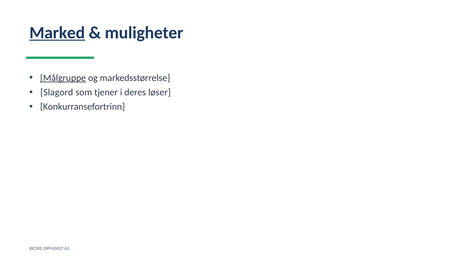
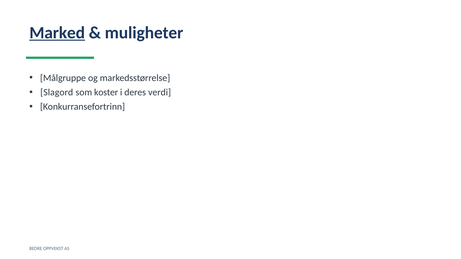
Målgruppe underline: present -> none (63, 78)
tjener: tjener -> koster (106, 92)
løser: løser -> verdi (160, 92)
